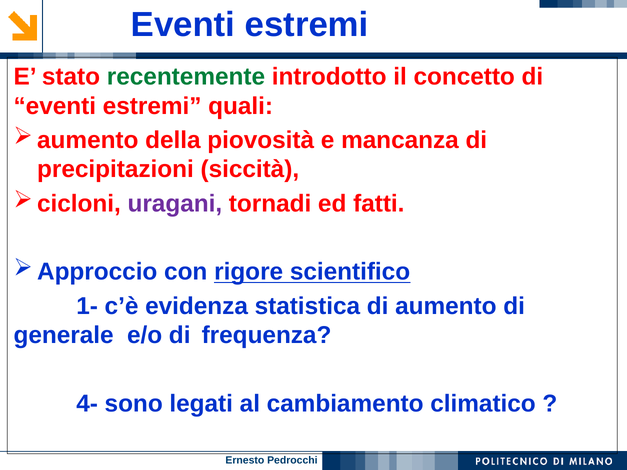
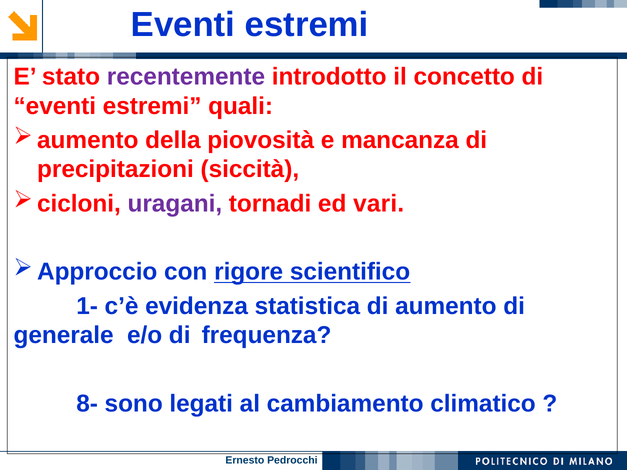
recentemente colour: green -> purple (186, 77)
fatti: fatti -> vari (379, 204)
4-: 4- -> 8- (87, 404)
